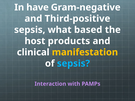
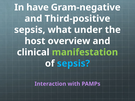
based: based -> under (88, 30)
products: products -> overview (69, 41)
manifestation colour: yellow -> light green (85, 52)
